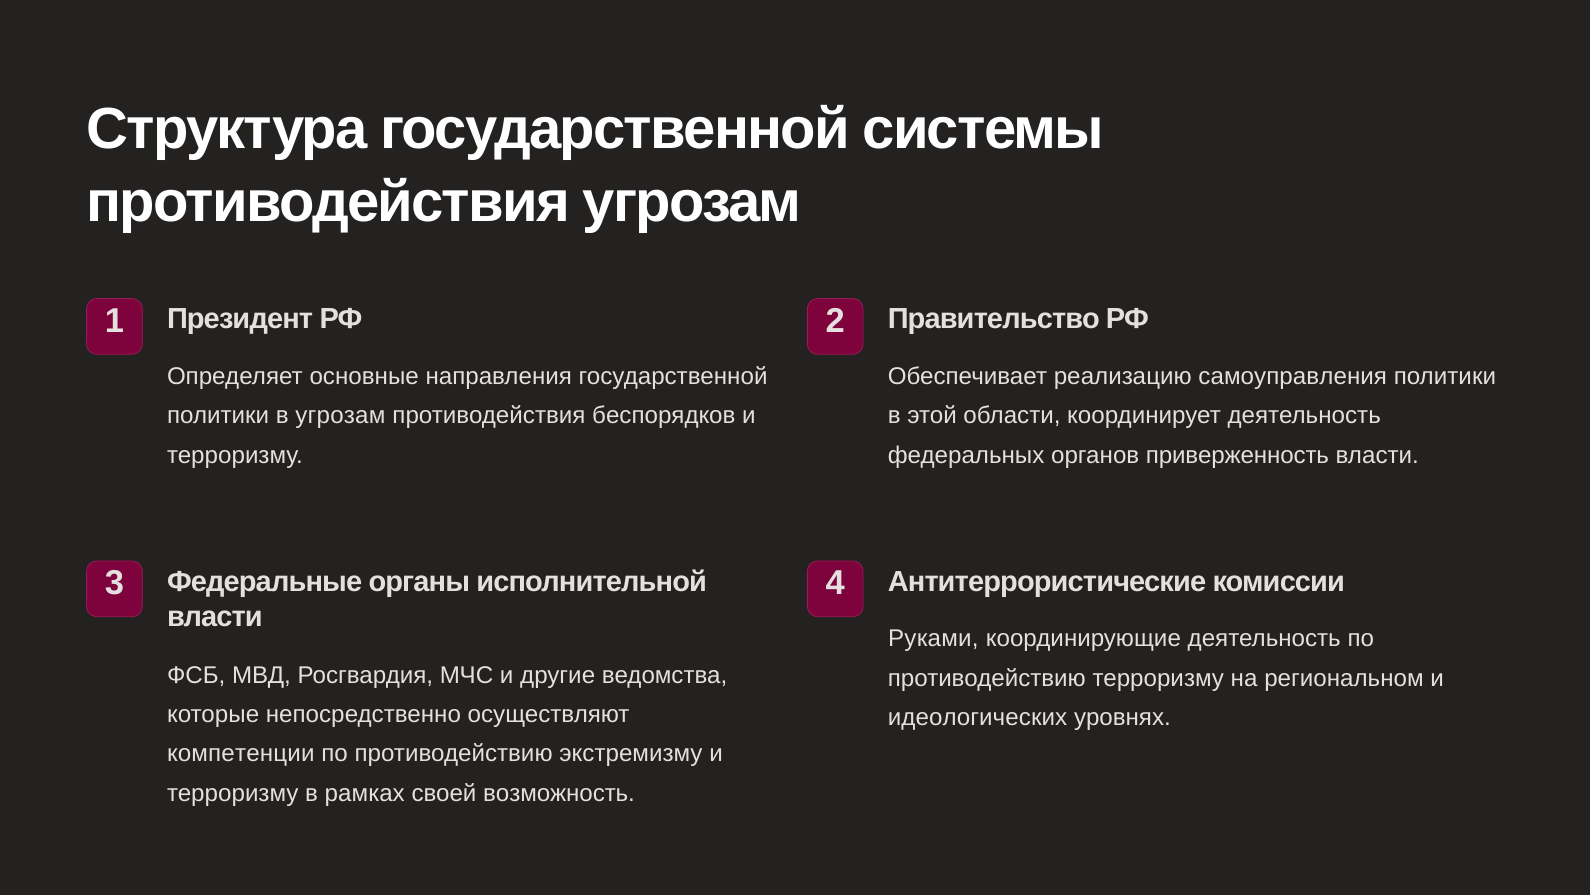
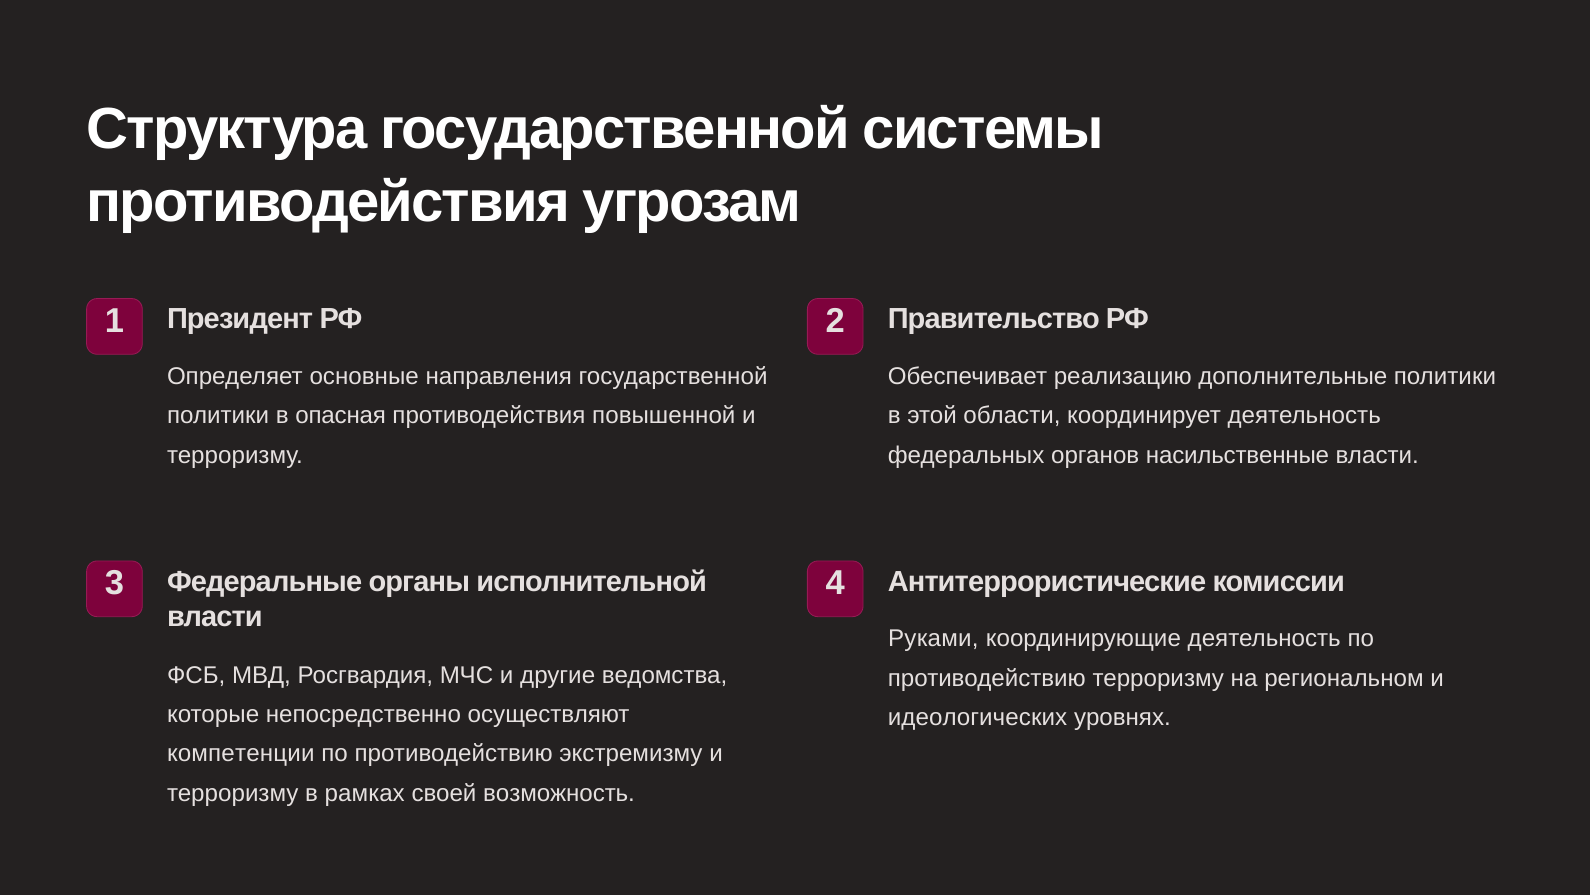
самоуправления: самоуправления -> дополнительные (1293, 376)
в угрозам: угрозам -> опасная (341, 415)
беспорядков: беспорядков -> повышенной (664, 415)
приверженность: приверженность -> насильственные (1238, 455)
